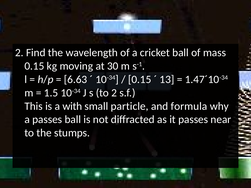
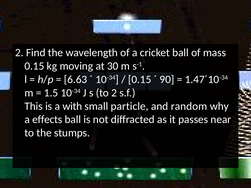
13: 13 -> 90 (167, 79)
formula: formula -> random (189, 106)
a passes: passes -> effects (47, 120)
